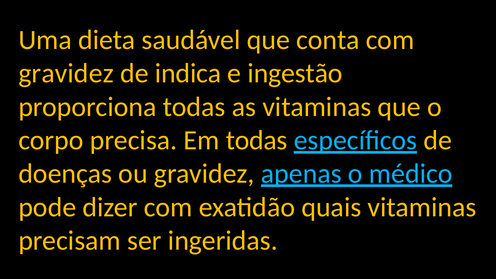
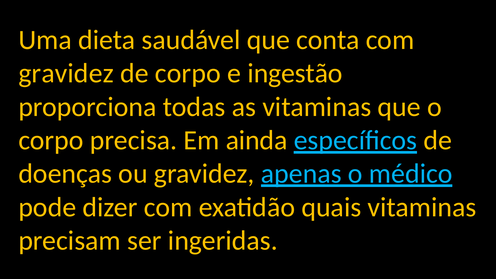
de indica: indica -> corpo (188, 73)
Em todas: todas -> ainda (257, 140)
